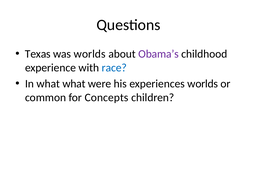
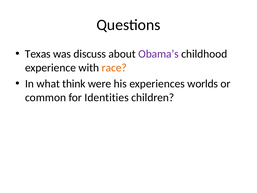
was worlds: worlds -> discuss (90, 54)
race colour: blue -> orange (114, 68)
what what: what -> think (74, 84)
Concepts: Concepts -> Identities (107, 97)
